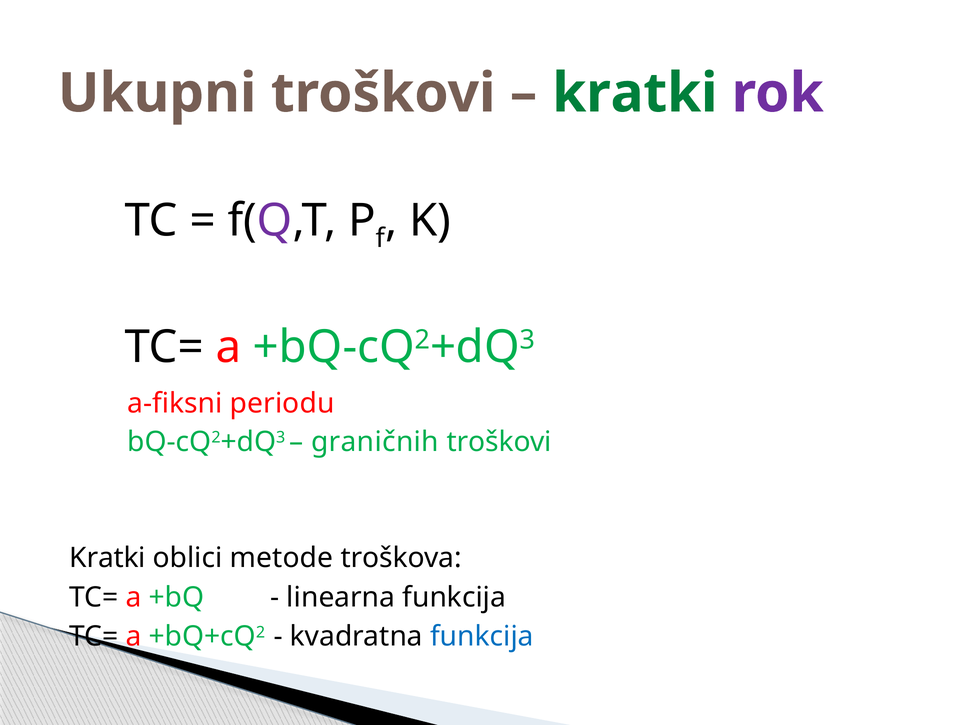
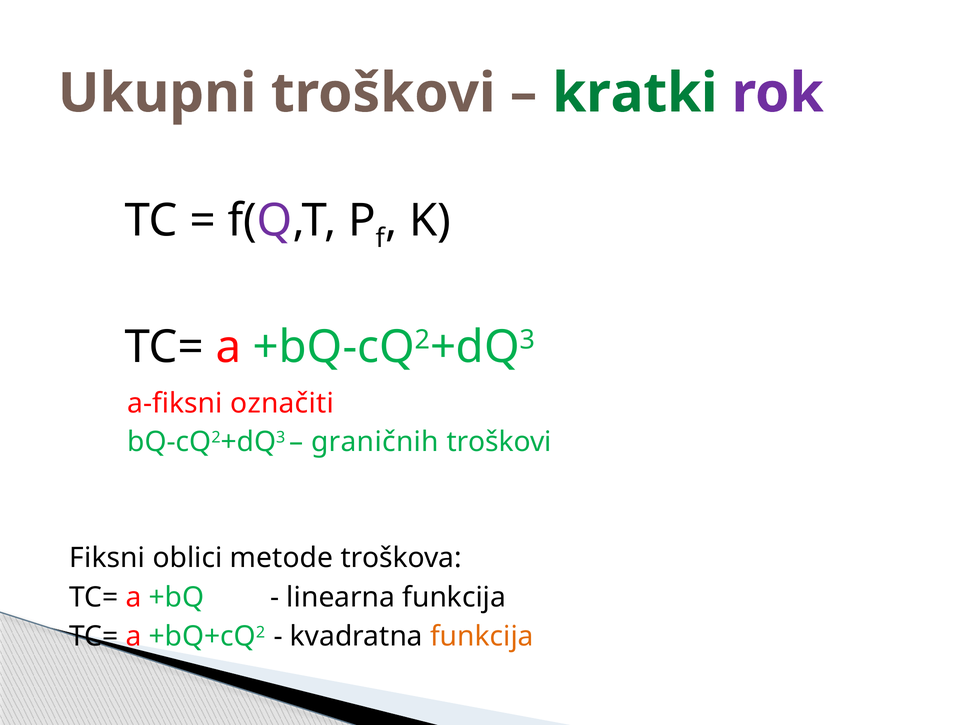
periodu: periodu -> označiti (282, 403)
Kratki: Kratki -> Fiksni (107, 558)
funkcija colour: blue -> orange (482, 637)
